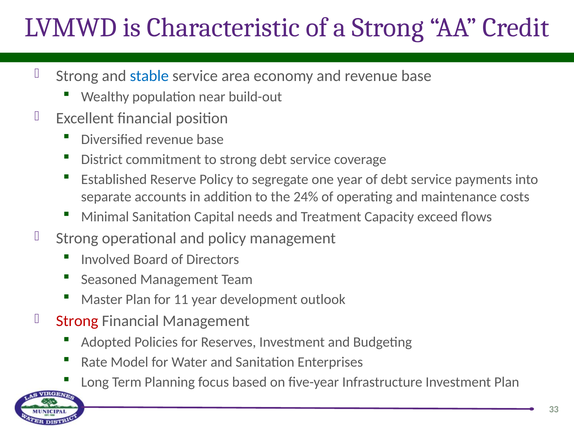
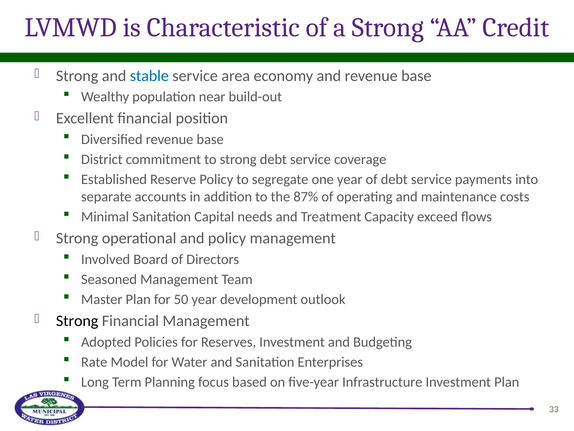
24%: 24% -> 87% (306, 197)
11: 11 -> 50 (181, 299)
Strong colour: red -> black (77, 321)
